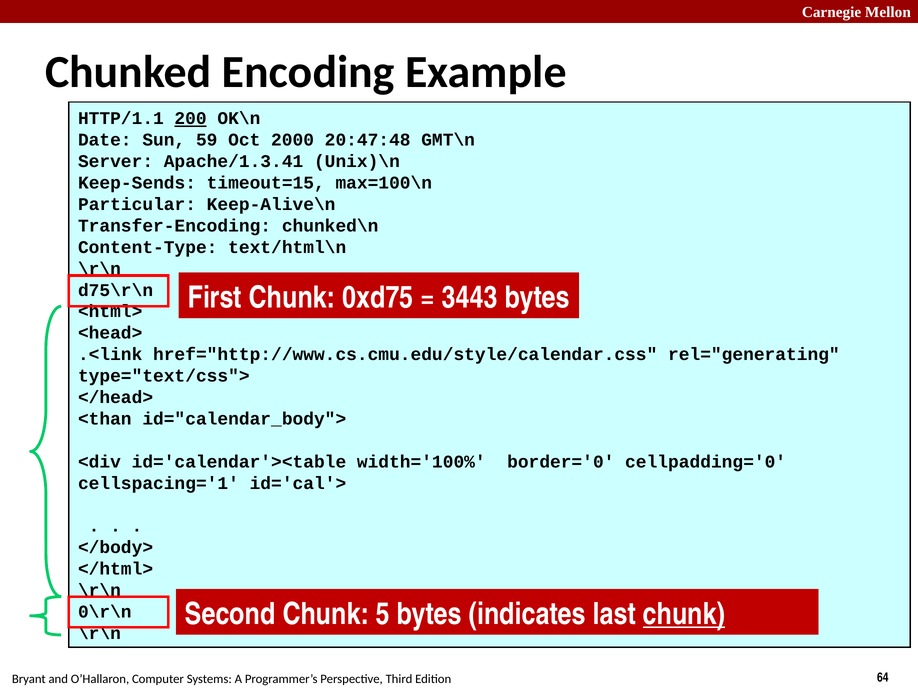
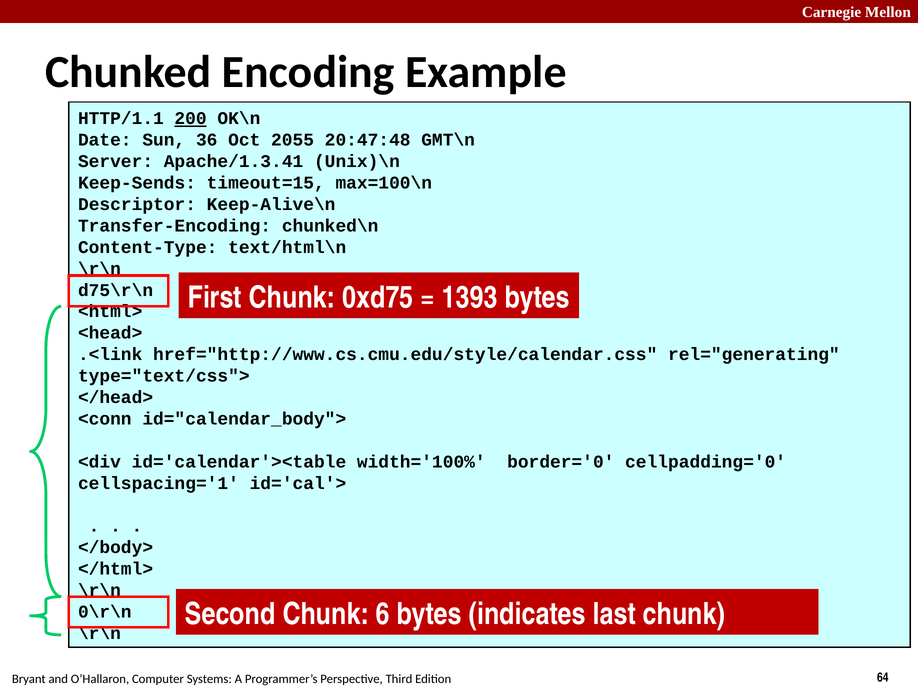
59: 59 -> 36 (207, 140)
2000: 2000 -> 2055 (293, 140)
Particular: Particular -> Descriptor (137, 204)
3443: 3443 -> 1393 (470, 297)
<than: <than -> <conn (105, 419)
5: 5 -> 6 (383, 614)
chunk underline: present -> none (684, 614)
